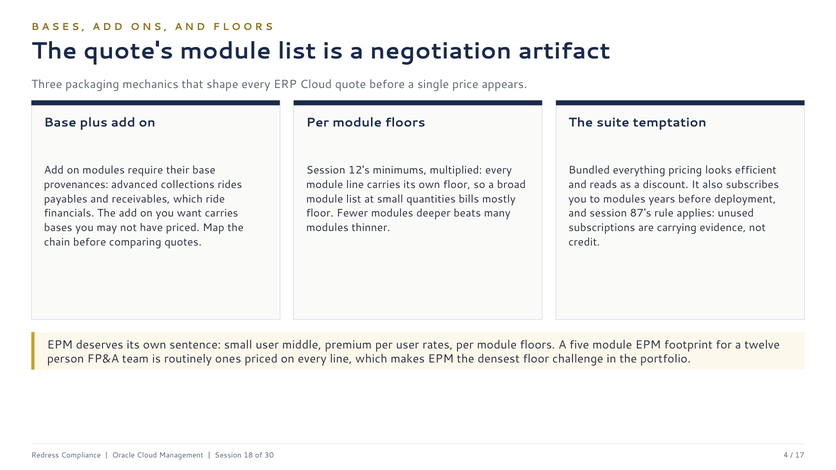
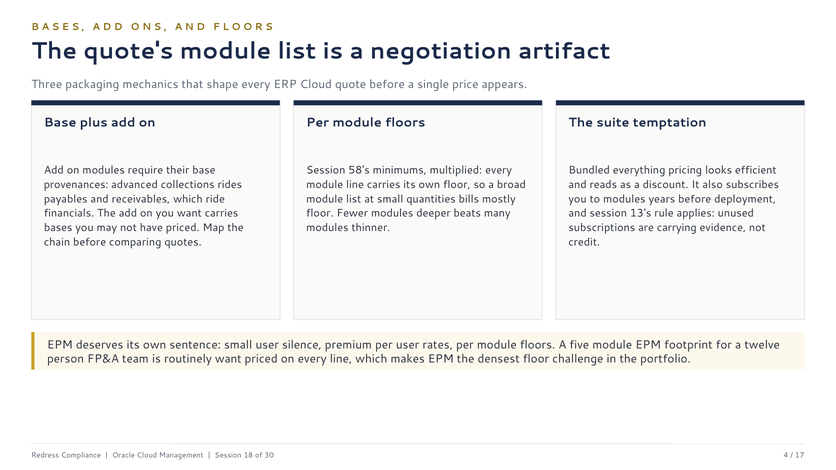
12's: 12's -> 58's (359, 170)
87's: 87's -> 13's (641, 213)
middle: middle -> silence (302, 345)
routinely ones: ones -> want (228, 359)
